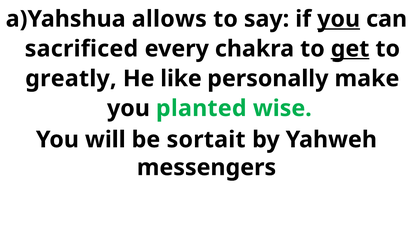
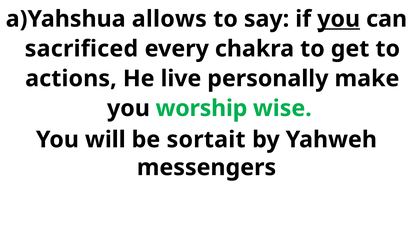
get underline: present -> none (350, 49)
greatly: greatly -> actions (71, 79)
like: like -> live (181, 79)
planted: planted -> worship (201, 109)
